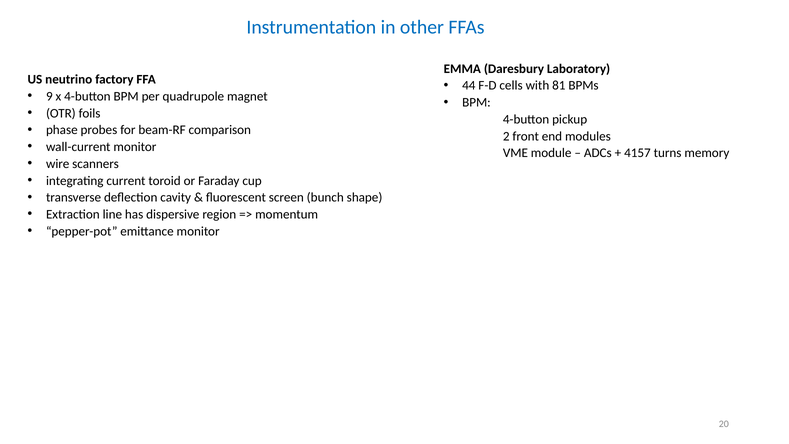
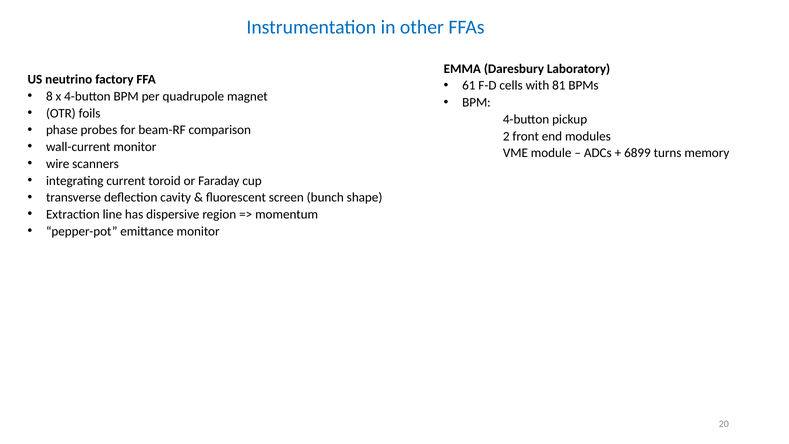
44: 44 -> 61 (469, 86)
9: 9 -> 8 (49, 96)
4157: 4157 -> 6899 (637, 153)
